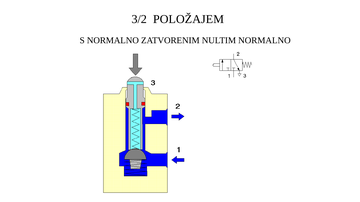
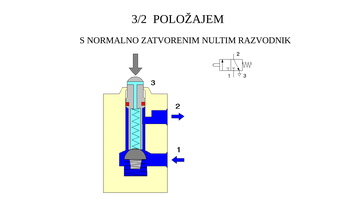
NULTIM NORMALNO: NORMALNO -> RAZVODNIK (265, 41)
